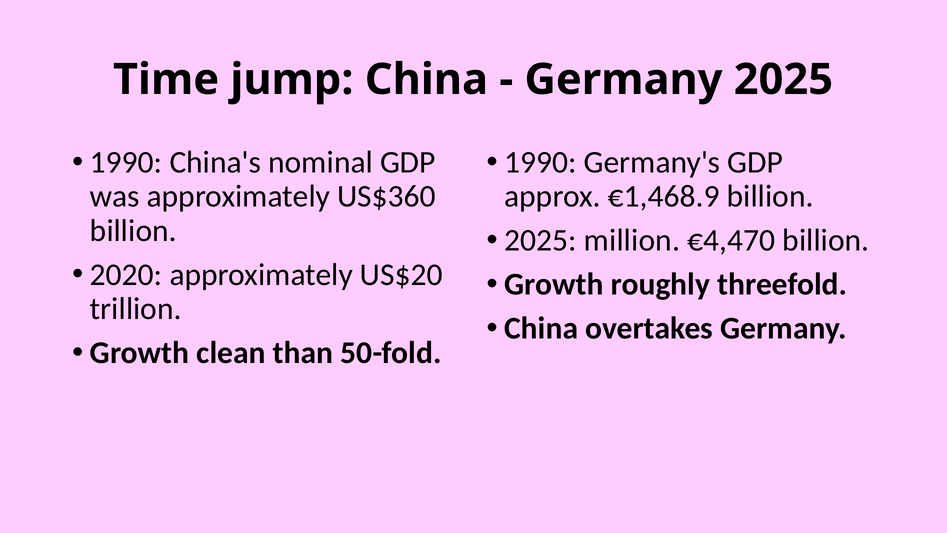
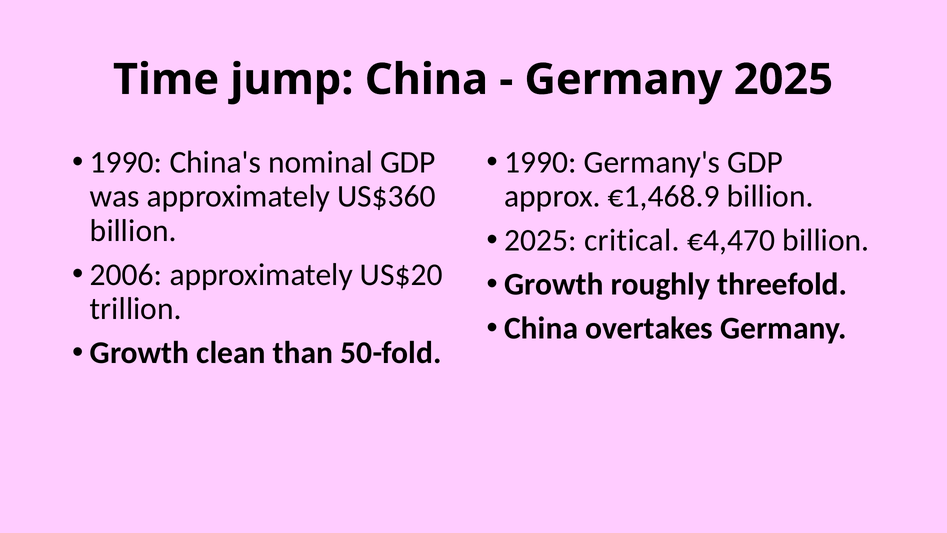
million: million -> critical (632, 240)
2020: 2020 -> 2006 (126, 274)
